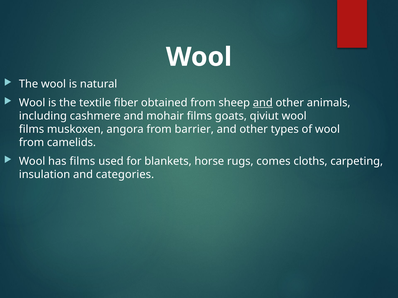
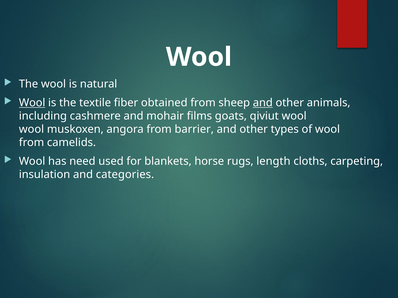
Wool underline: none -> present (32, 103)
films: films -> wool (31, 129)
has films: films -> need (82, 162)
comes: comes -> length (273, 162)
